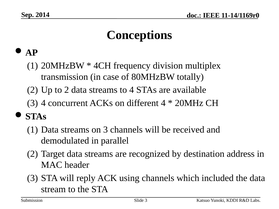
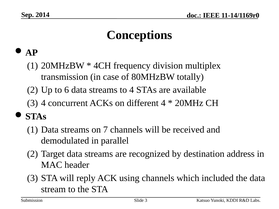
to 2: 2 -> 6 (67, 90)
on 3: 3 -> 7 (106, 130)
